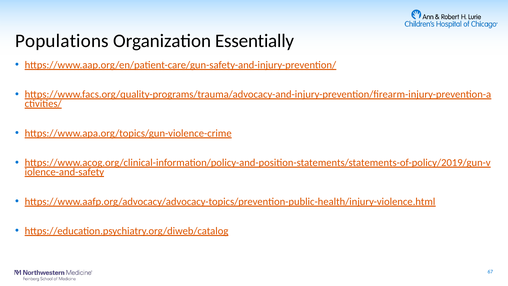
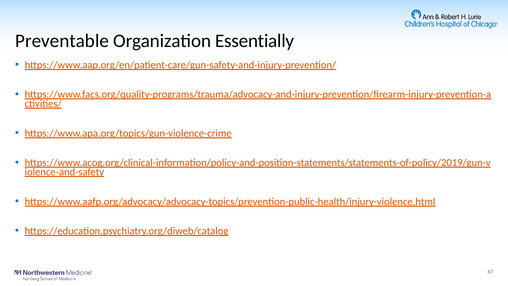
Populations: Populations -> Preventable (62, 41)
